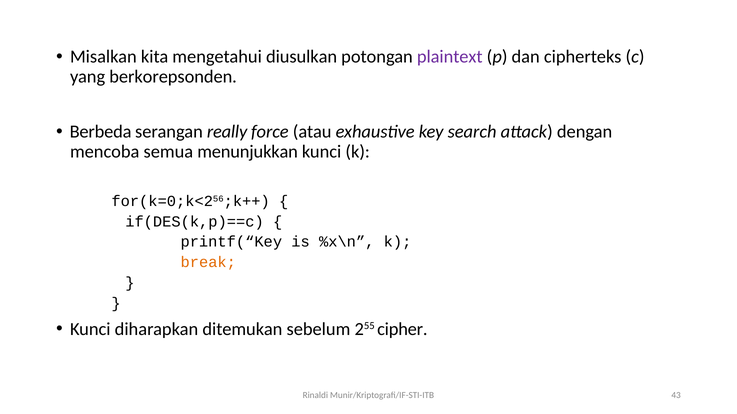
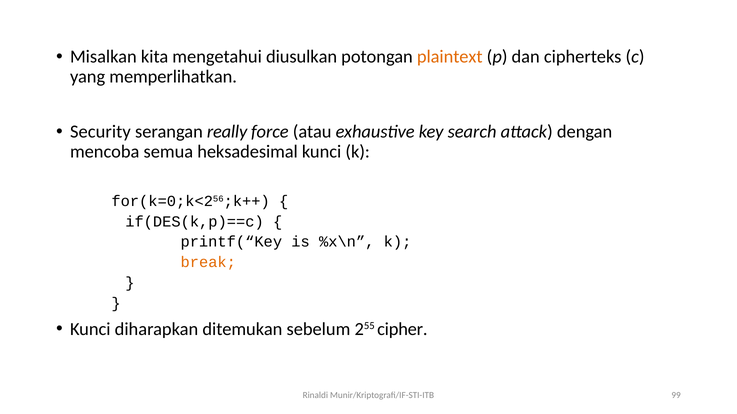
plaintext colour: purple -> orange (450, 57)
berkorepsonden: berkorepsonden -> memperlihatkan (173, 77)
Berbeda: Berbeda -> Security (100, 132)
menunjukkan: menunjukkan -> heksadesimal (248, 152)
43: 43 -> 99 (676, 396)
